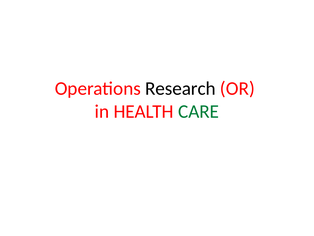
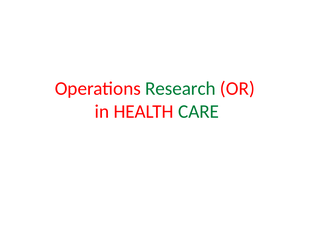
Research colour: black -> green (180, 88)
